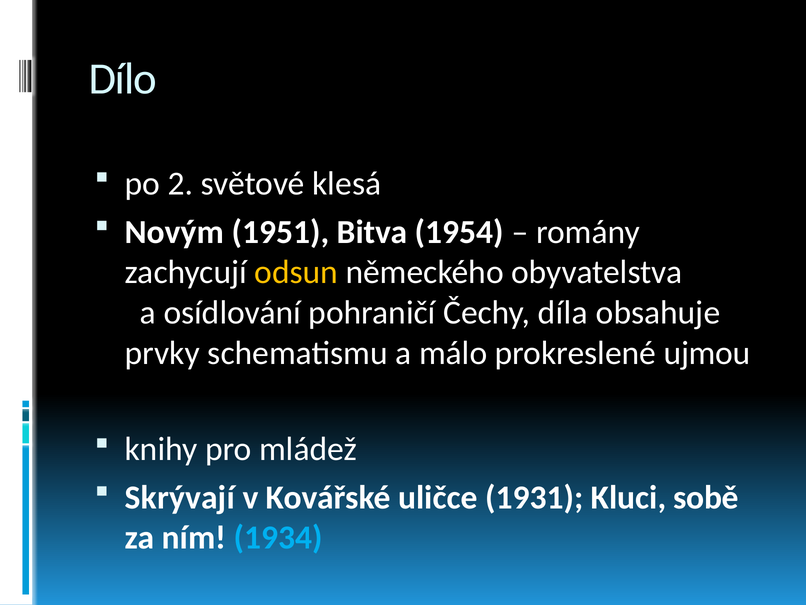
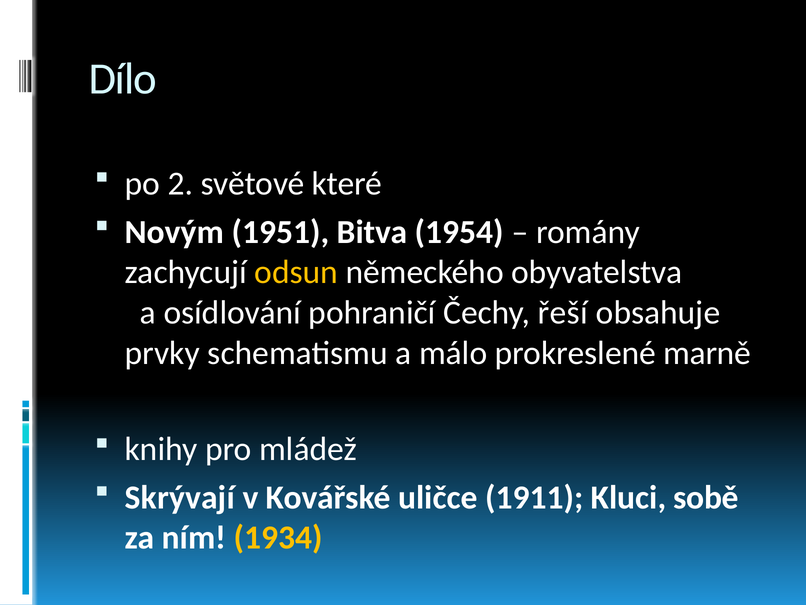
klesá: klesá -> které (347, 184)
díla: díla -> řeší (563, 312)
ujmou: ujmou -> marně (707, 353)
1931: 1931 -> 1911 (534, 497)
1934 colour: light blue -> yellow (278, 537)
